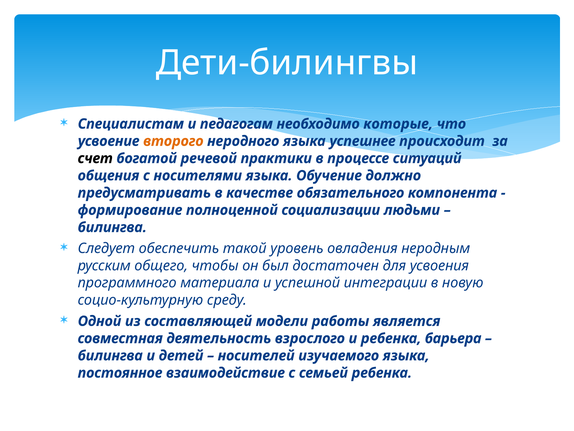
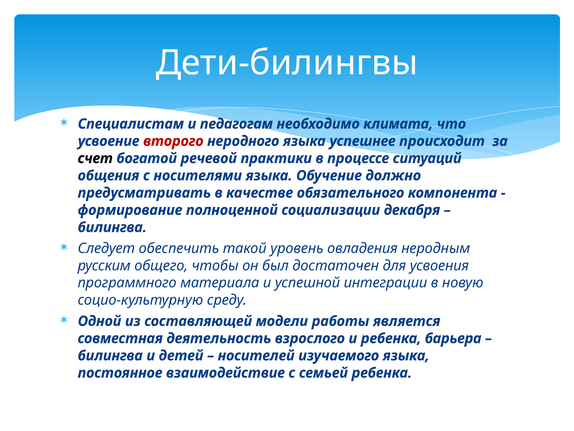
которые: которые -> климата (398, 124)
второго colour: orange -> red (173, 141)
людьми: людьми -> декабря (412, 210)
